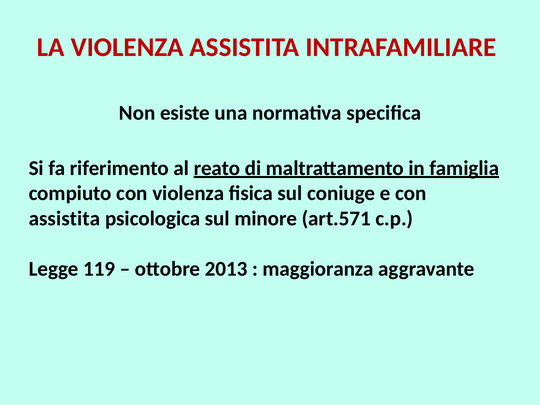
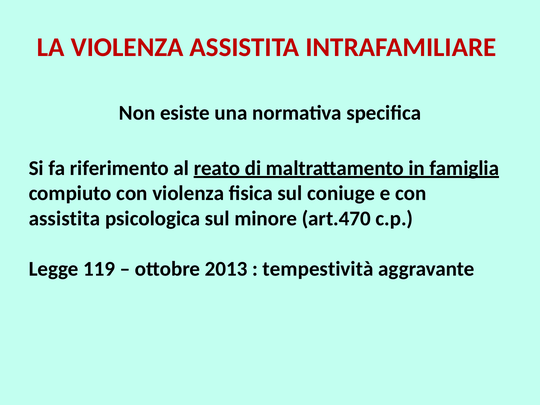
art.571: art.571 -> art.470 (336, 219)
maggioranza: maggioranza -> tempestività (318, 269)
